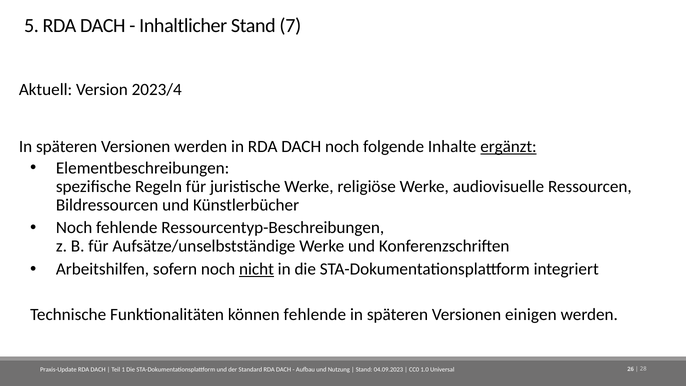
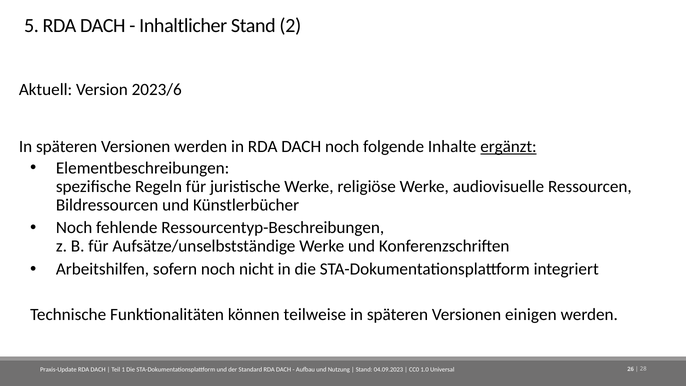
7: 7 -> 2 (290, 26)
2023/4: 2023/4 -> 2023/6 (157, 89)
nicht underline: present -> none (256, 269)
können fehlende: fehlende -> teilweise (315, 315)
